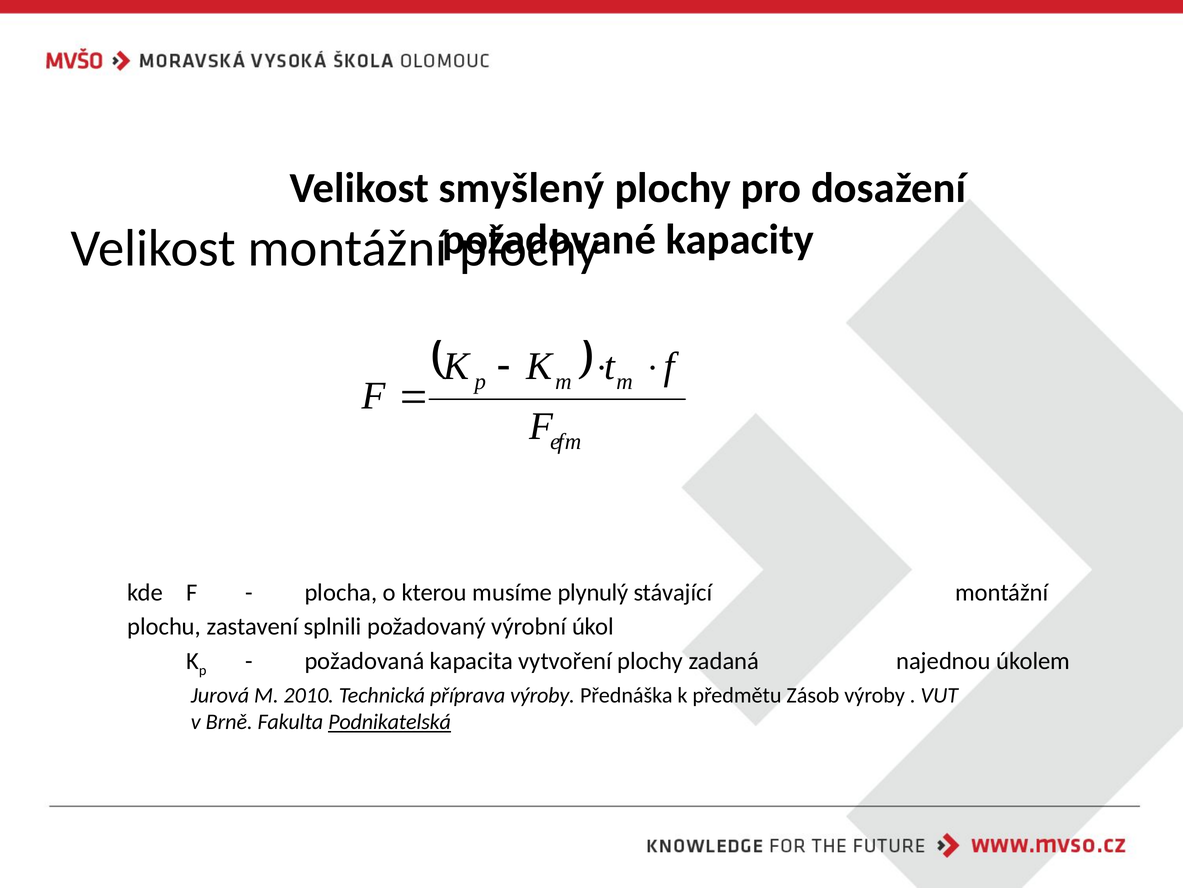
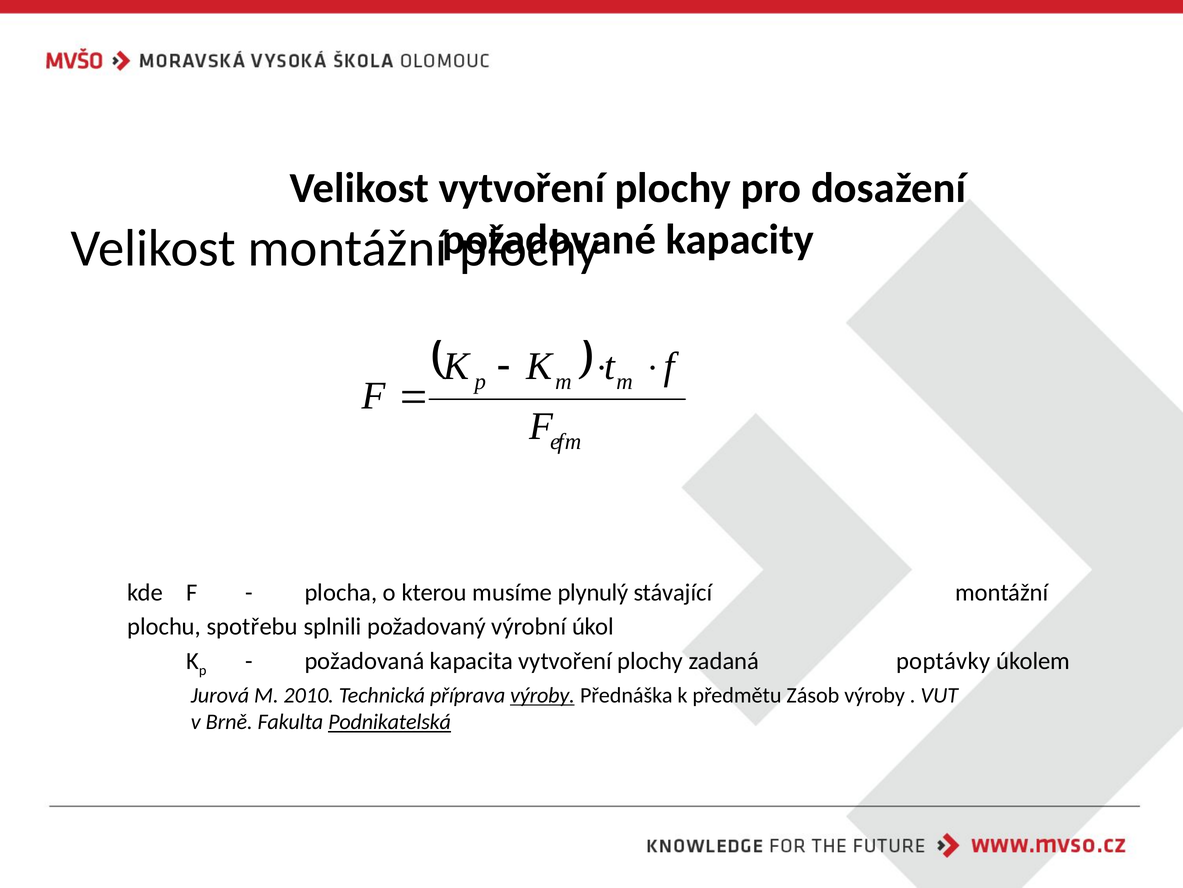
Velikost smyšlený: smyšlený -> vytvoření (522, 188)
zastavení: zastavení -> spotřebu (252, 626)
najednou: najednou -> poptávky (943, 660)
výroby underline: none -> present (542, 695)
